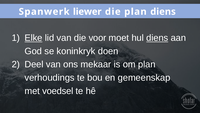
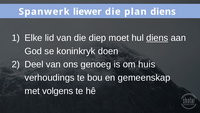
Elke underline: present -> none (34, 38)
voor: voor -> diep (97, 38)
mekaar: mekaar -> genoeg (96, 64)
om plan: plan -> huis (147, 64)
voedsel: voedsel -> volgens (58, 91)
